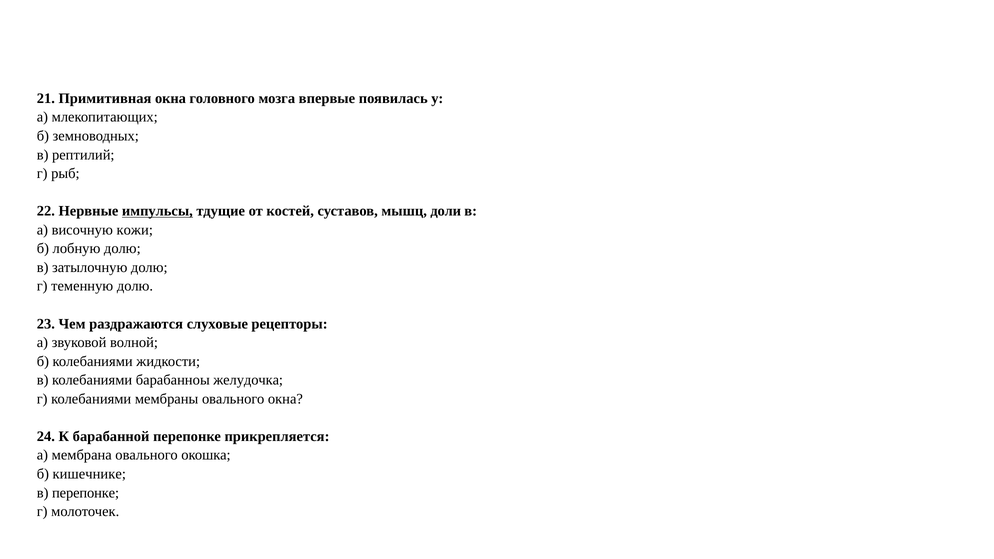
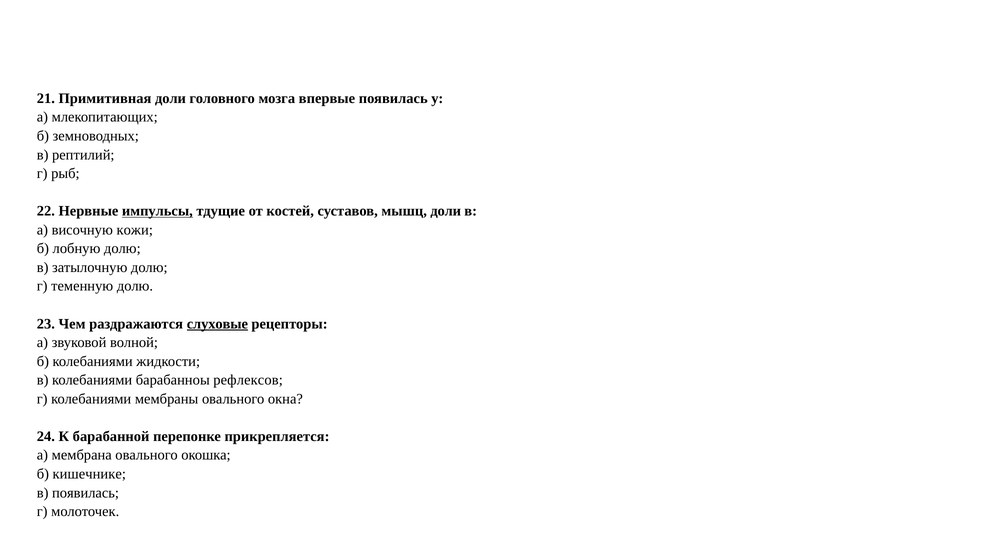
Примитивная окна: окна -> доли (170, 98)
слуховые underline: none -> present (217, 324)
желудочка: желудочка -> рефлексов (248, 380)
в перепонке: перепонке -> появилась (86, 493)
